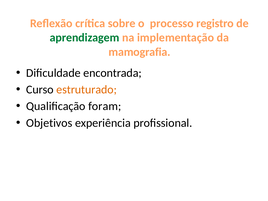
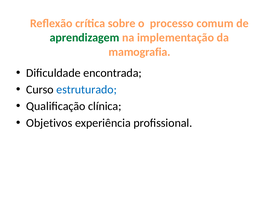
registro: registro -> comum (215, 23)
estruturado colour: orange -> blue (87, 90)
foram: foram -> clínica (105, 106)
